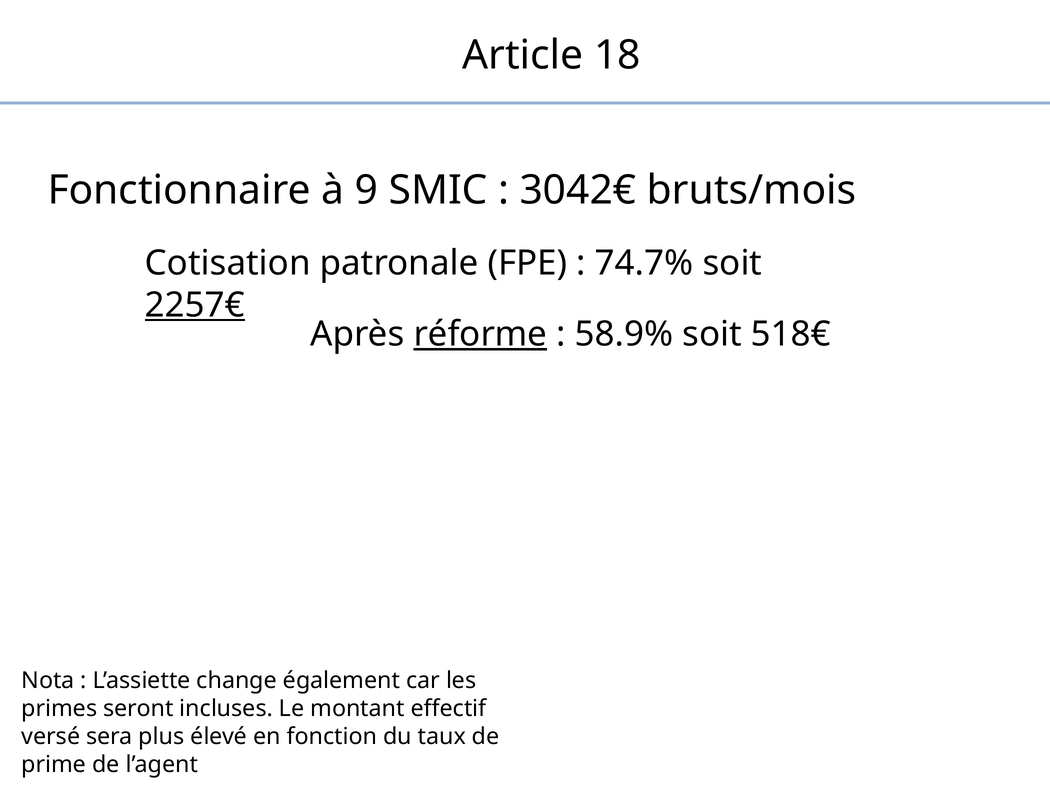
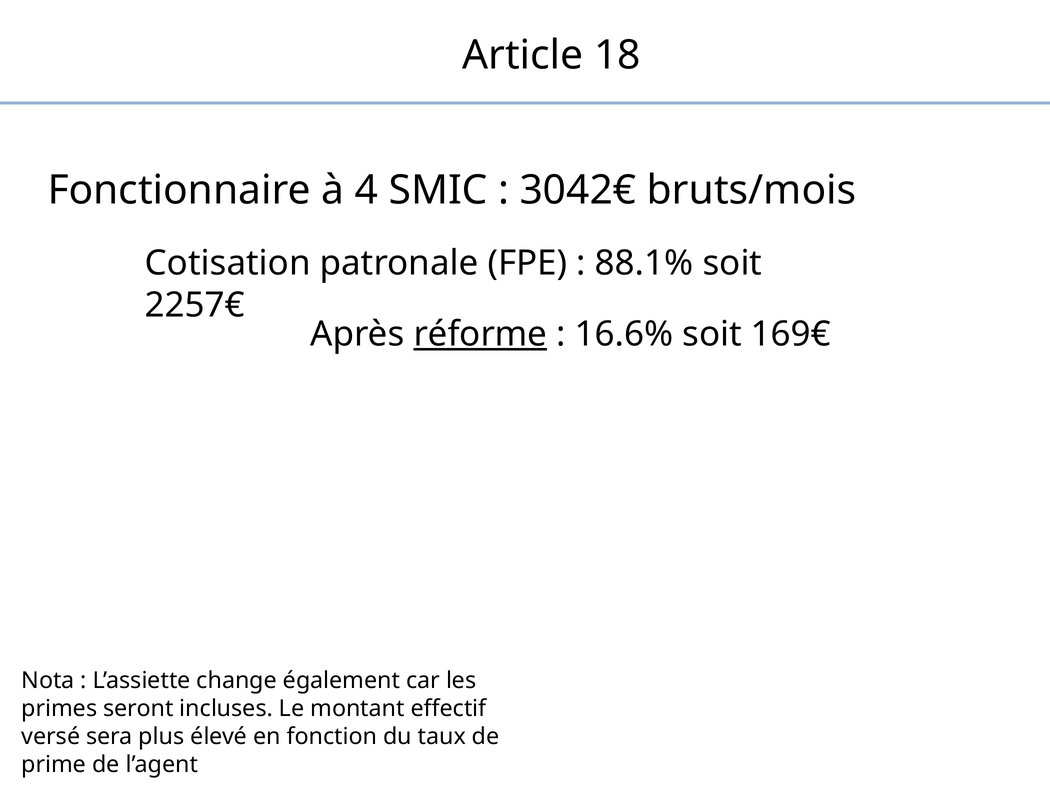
9: 9 -> 4 (366, 190)
74.7%: 74.7% -> 88.1% (644, 263)
2257€ underline: present -> none (195, 305)
58.9%: 58.9% -> 16.6% (624, 334)
518€: 518€ -> 169€ (791, 334)
